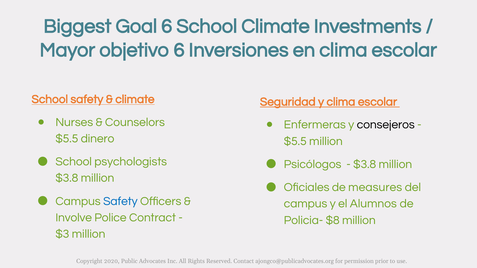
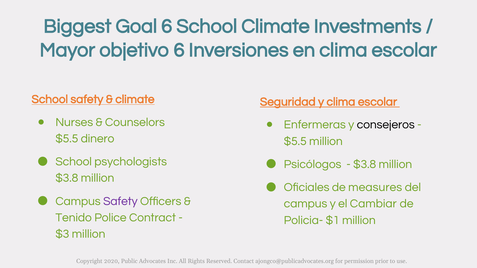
Safety colour: blue -> purple (120, 201)
Alumnos: Alumnos -> Cambiar (373, 204)
Involve: Involve -> Tenido (74, 218)
$8: $8 -> $1 (333, 220)
